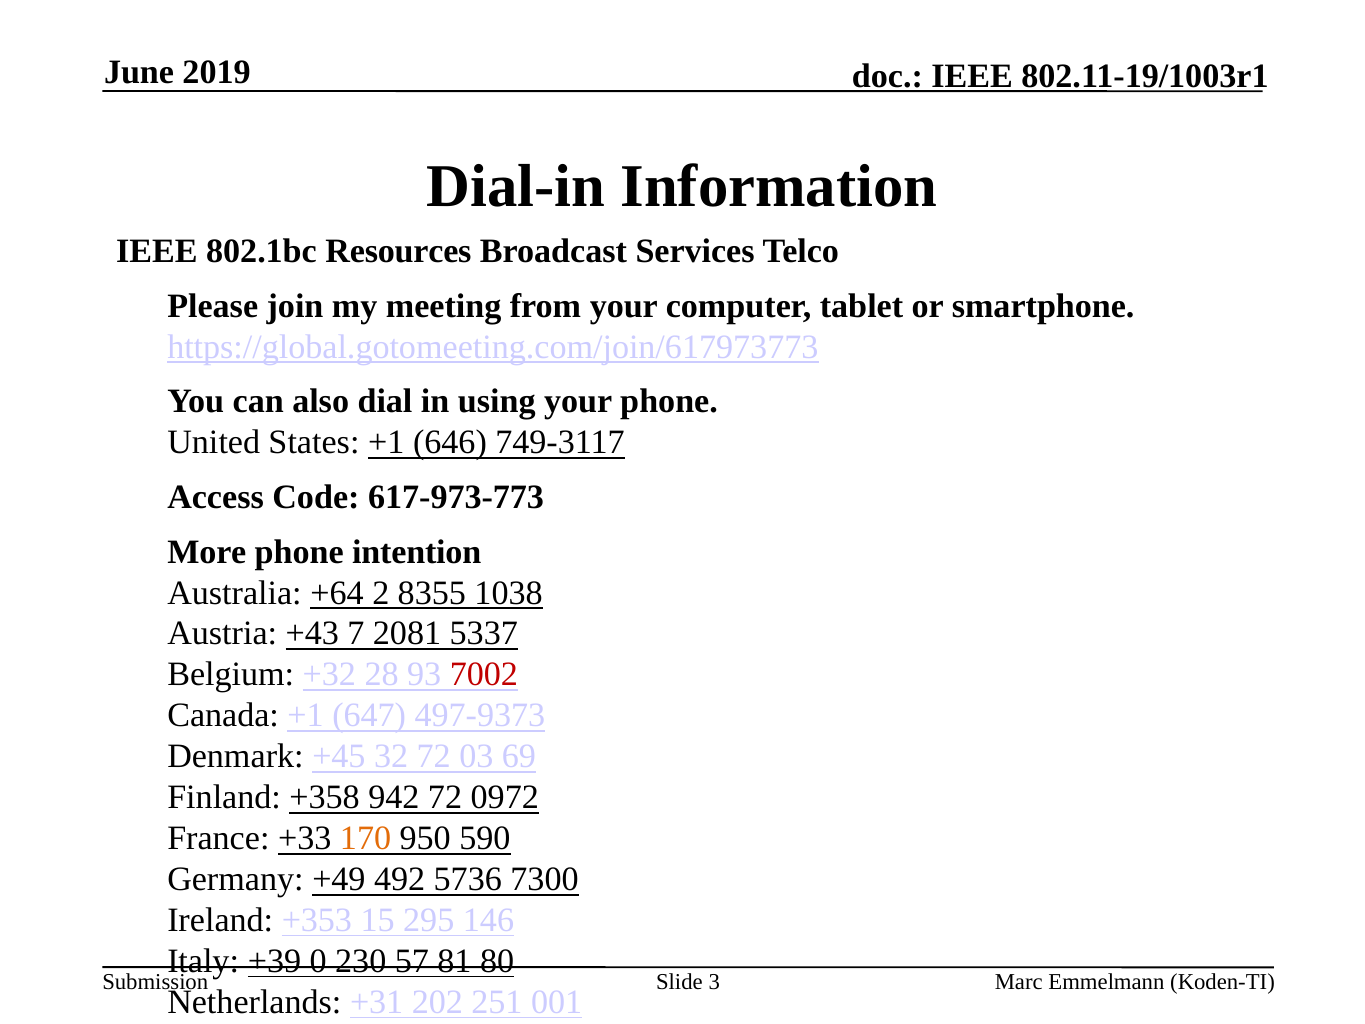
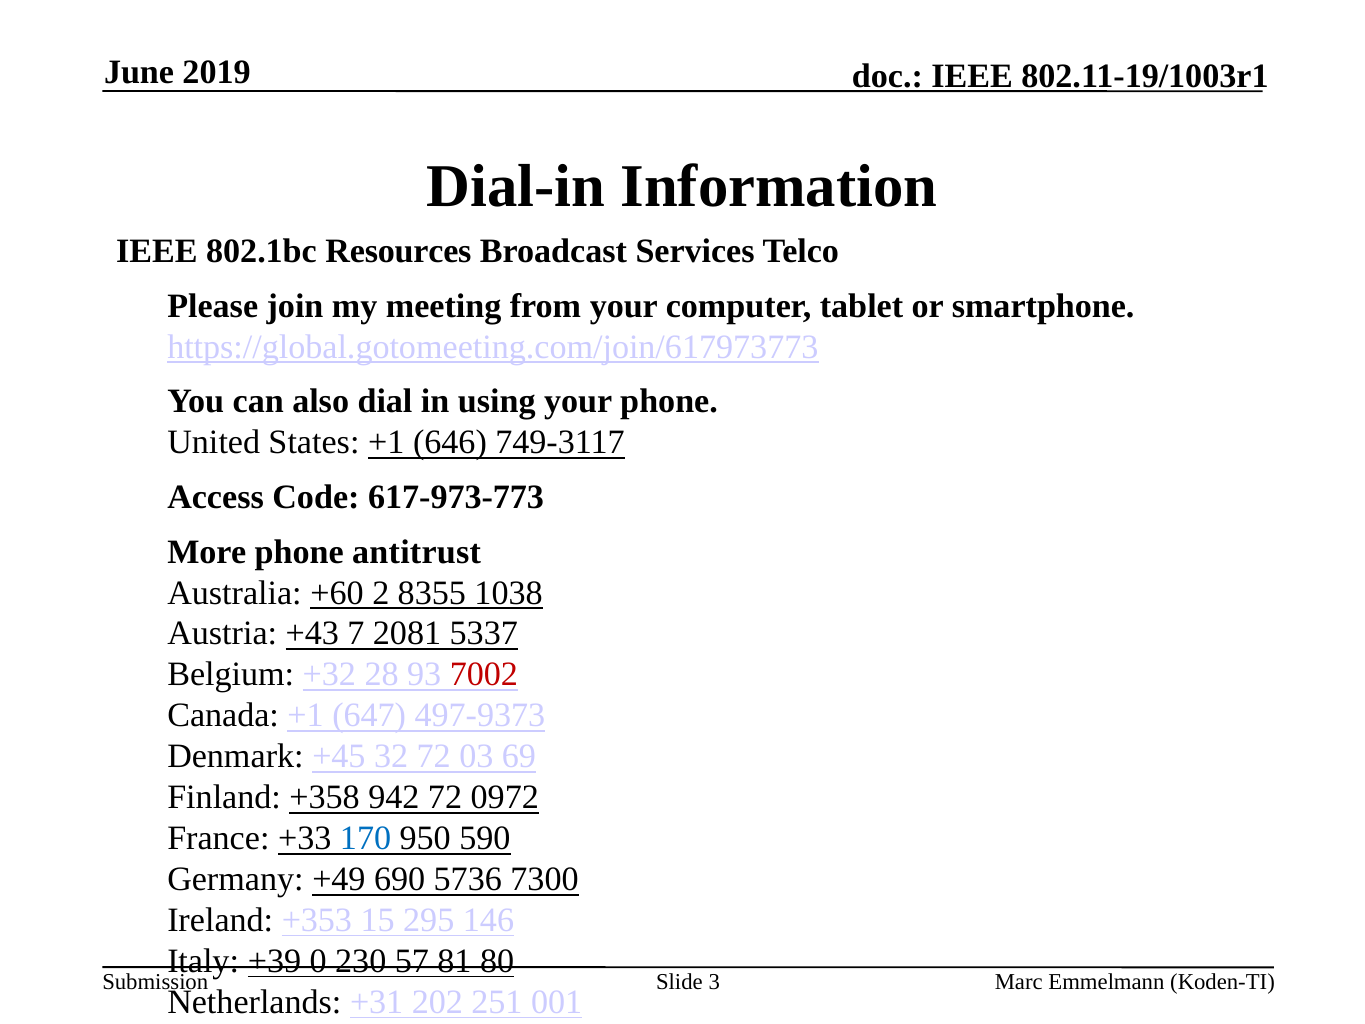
intention: intention -> antitrust (417, 552)
Australia +64: +64 -> +60 (337, 593)
170 colour: orange -> blue (366, 838)
492: 492 -> 690 (400, 879)
